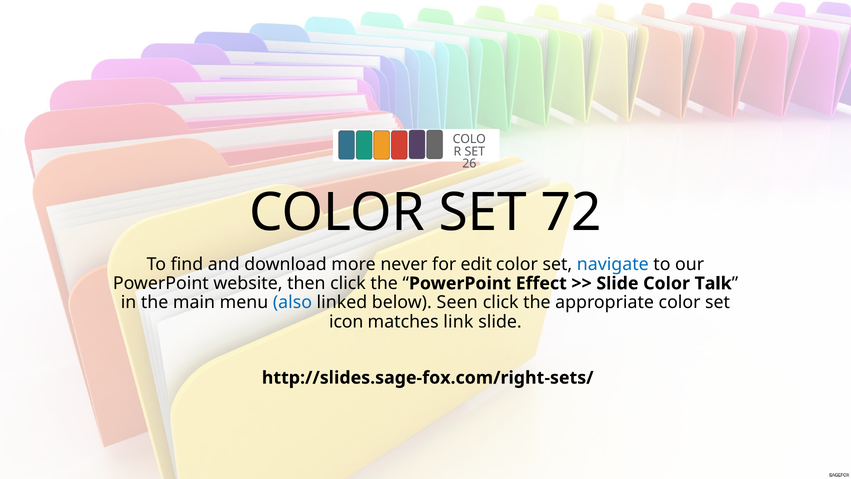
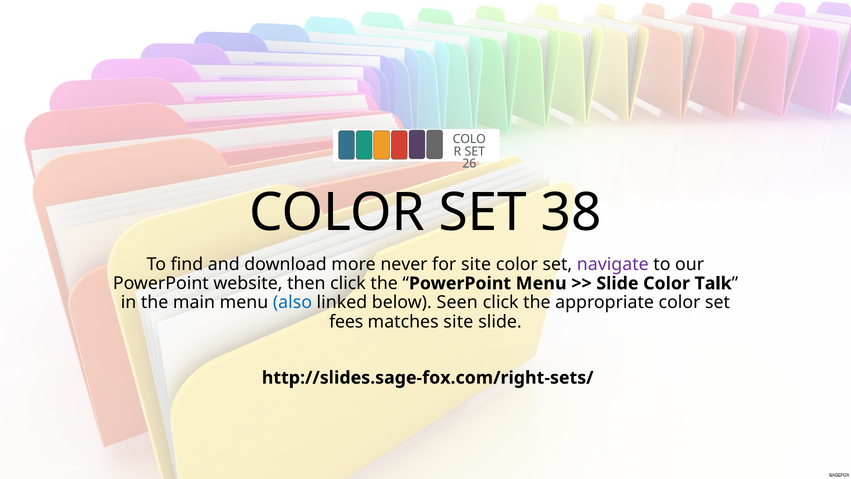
72: 72 -> 38 (571, 213)
for edit: edit -> site (476, 264)
navigate colour: blue -> purple (613, 264)
PowerPoint Effect: Effect -> Menu (541, 283)
icon: icon -> fees (346, 322)
matches link: link -> site (458, 322)
